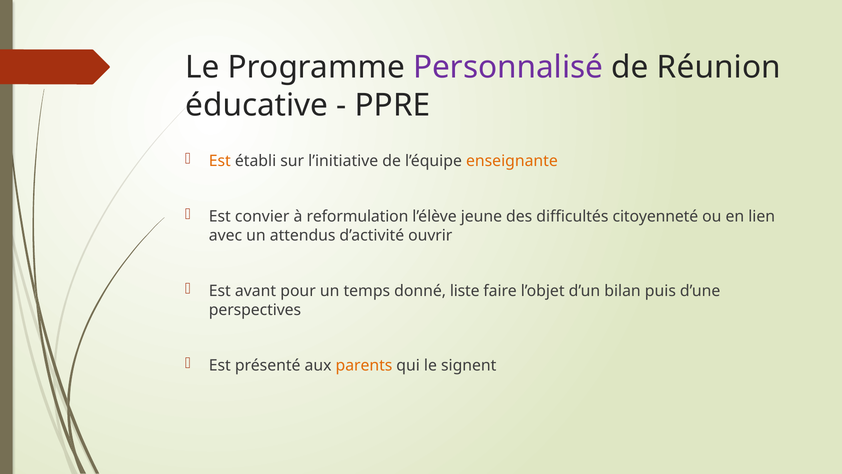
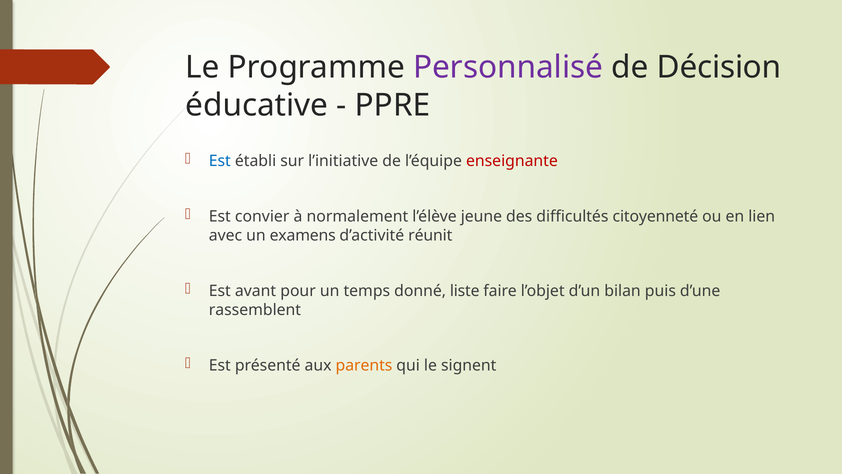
Réunion: Réunion -> Décision (719, 67)
Est colour: orange -> blue (220, 161)
enseignante colour: orange -> red (512, 161)
reformulation: reformulation -> normalement (357, 217)
attendus: attendus -> examens (303, 235)
ouvrir: ouvrir -> réunit (430, 235)
perspectives: perspectives -> rassemblent (255, 310)
